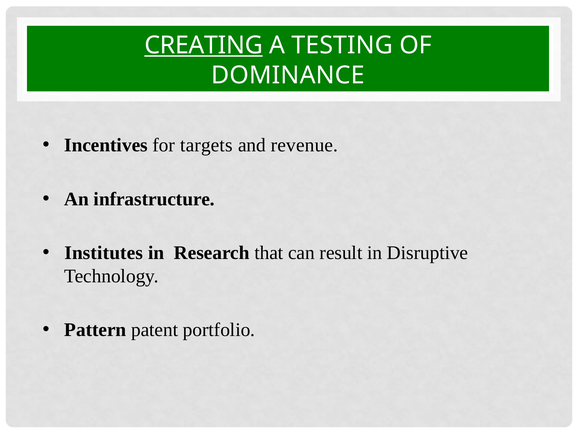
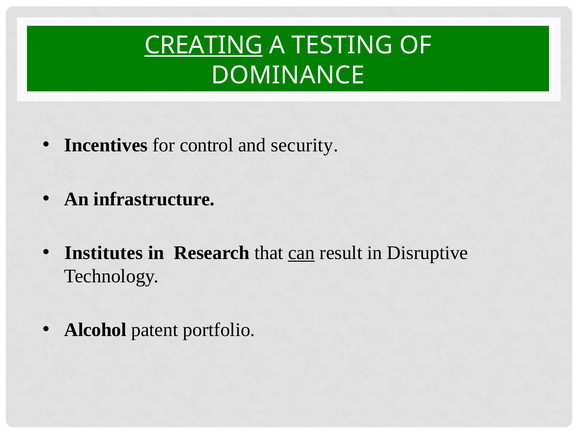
targets: targets -> control (207, 145)
revenue: revenue -> security (305, 145)
can underline: none -> present (301, 253)
Pattern: Pattern -> Alcohol (95, 330)
